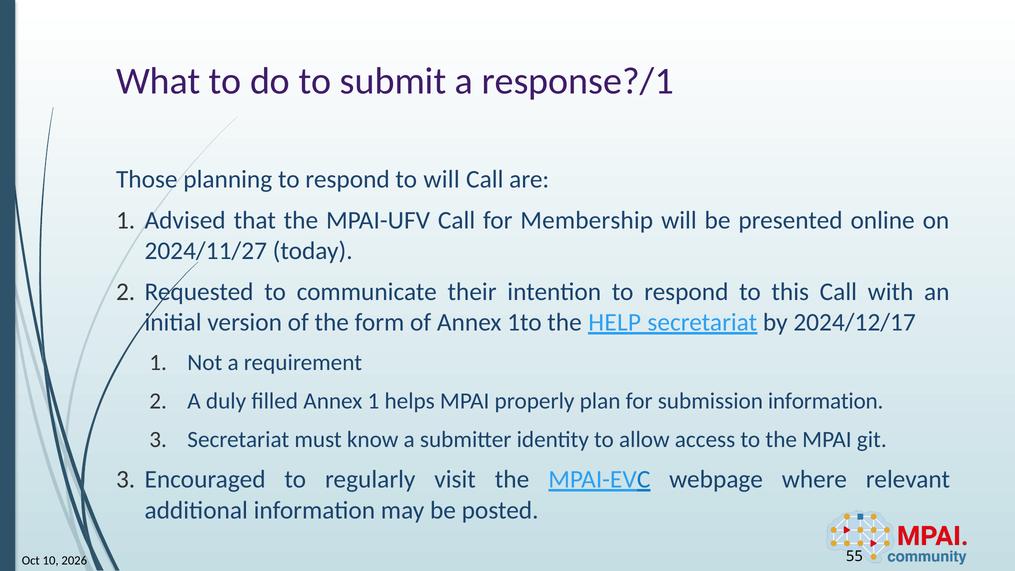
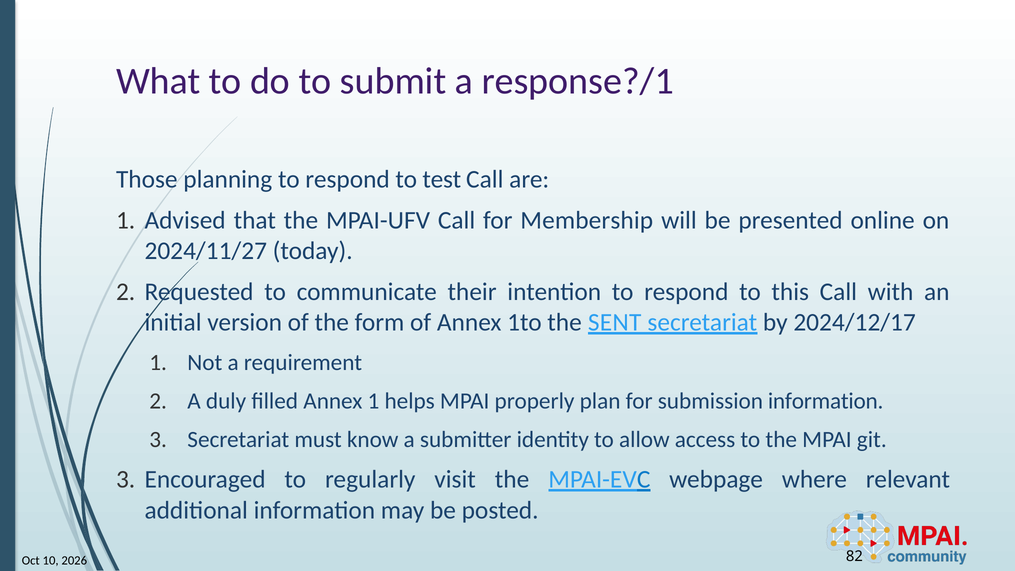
to will: will -> test (442, 179)
HELP: HELP -> SENT (615, 322)
55: 55 -> 82 (854, 556)
